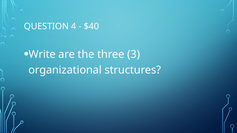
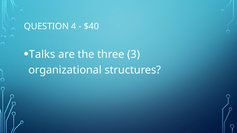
Write: Write -> Talks (42, 55)
